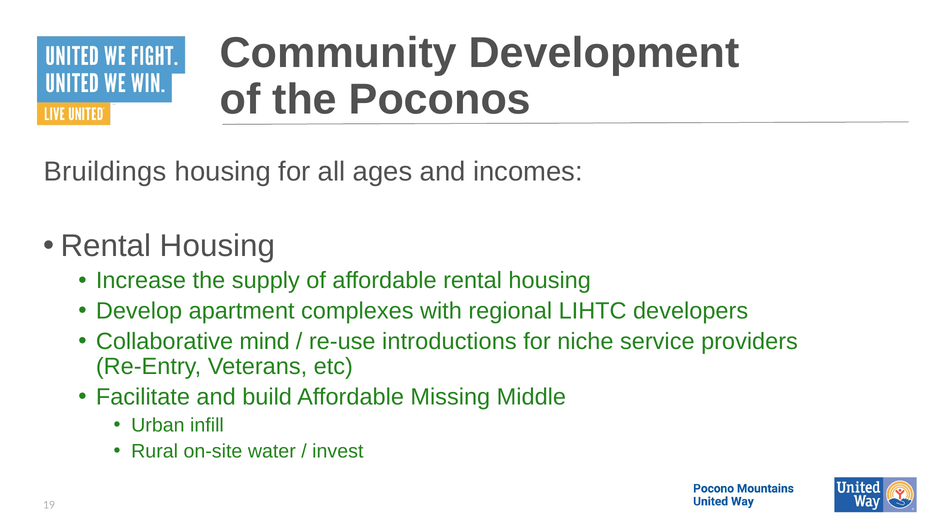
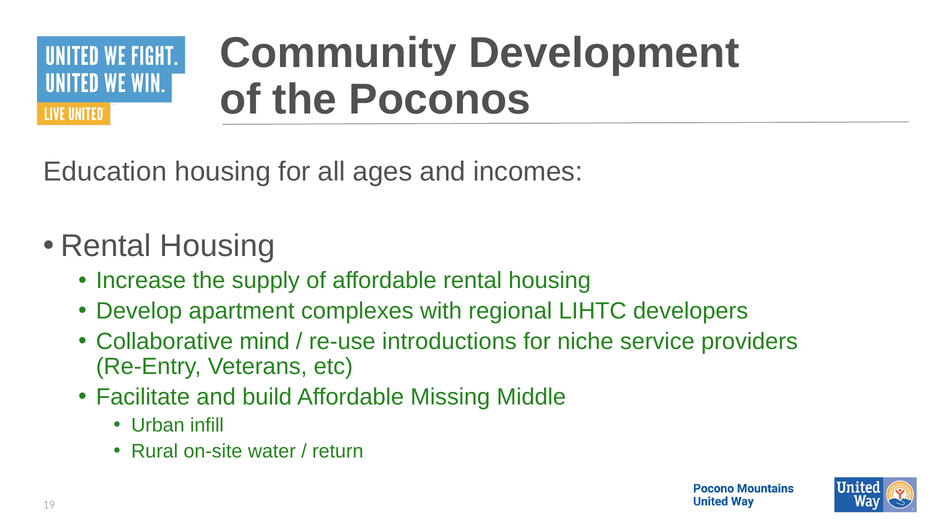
Bruildings: Bruildings -> Education (105, 172)
invest: invest -> return (338, 451)
